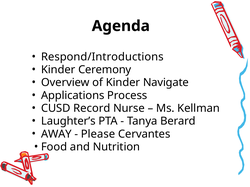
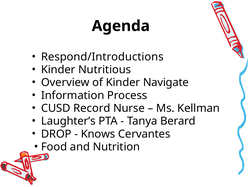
Ceremony: Ceremony -> Nutritious (105, 70)
Applications: Applications -> Information (73, 96)
AWAY: AWAY -> DROP (56, 134)
Please: Please -> Knows (98, 134)
